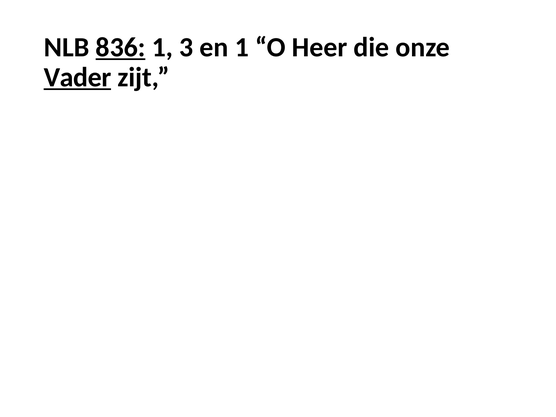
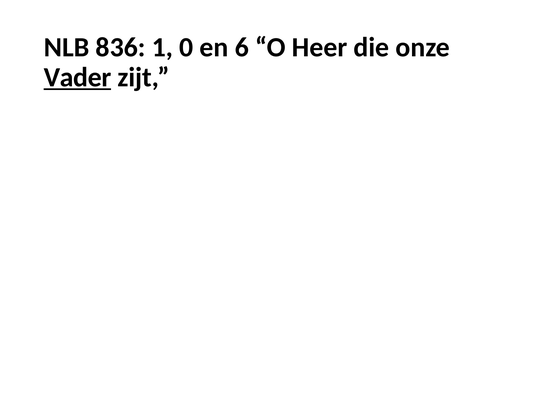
836 underline: present -> none (121, 47)
3: 3 -> 0 (186, 47)
en 1: 1 -> 6 (242, 47)
